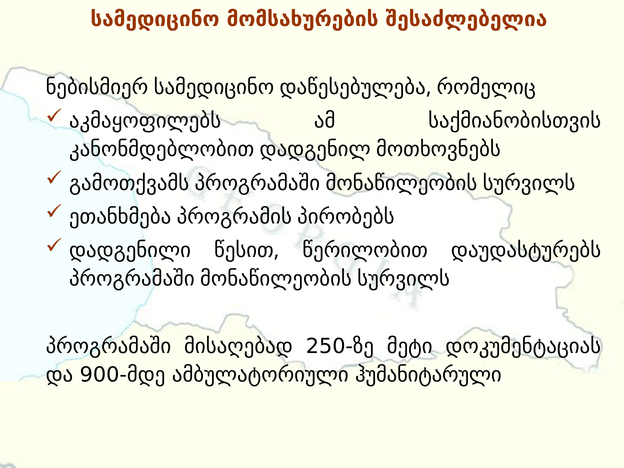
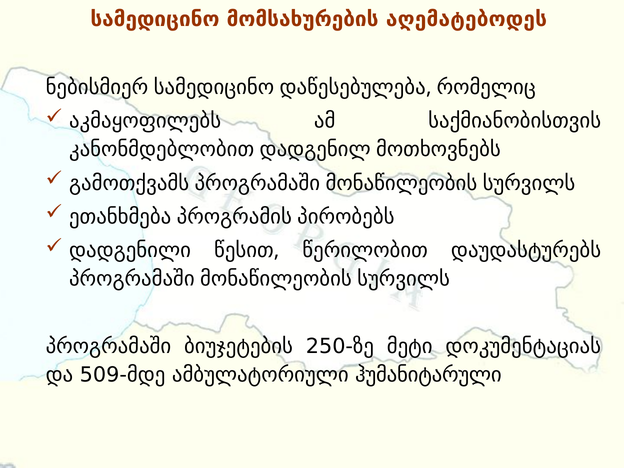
შესაძლებელია: შესაძლებელია -> აღემატებოდეს (466, 19)
მისაღებად: მისაღებად -> ბიუჯეტების (238, 346)
900-მდე: 900-მდე -> 509-მდე (123, 375)
